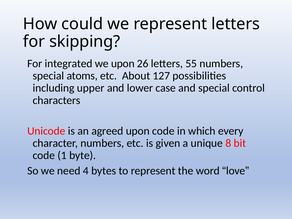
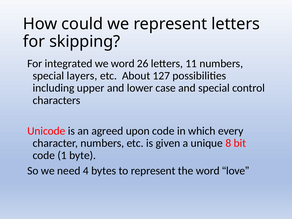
we upon: upon -> word (123, 63)
55: 55 -> 11 (191, 63)
atoms: atoms -> layers (82, 76)
